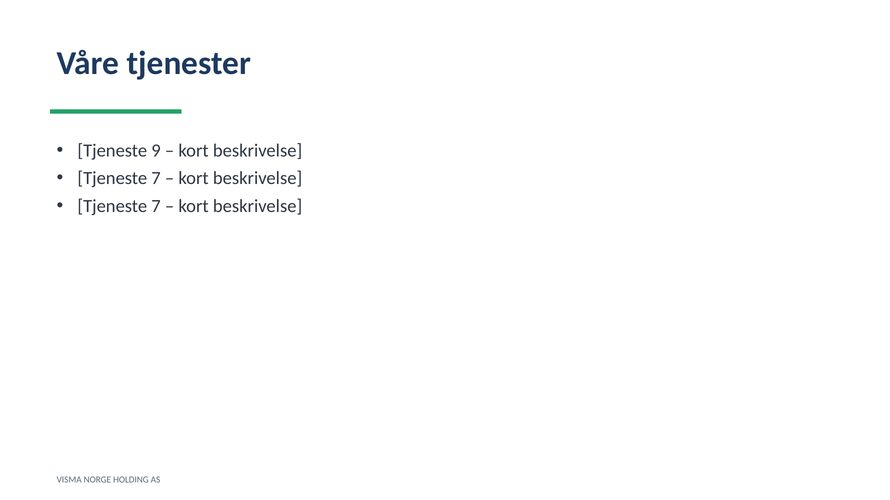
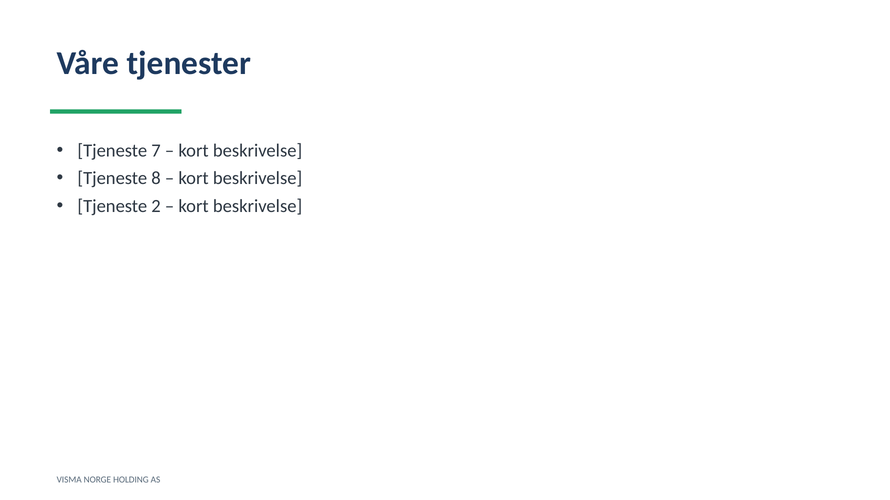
9: 9 -> 7 (156, 151)
7: 7 -> 8 (156, 179)
7: 7 -> 2 (156, 206)
